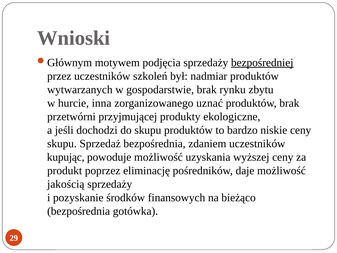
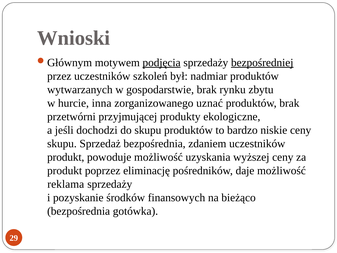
podjęcia underline: none -> present (162, 63)
kupując: kupując -> produkt (66, 157)
jakością: jakością -> reklama (66, 184)
